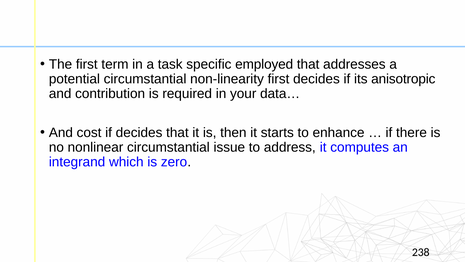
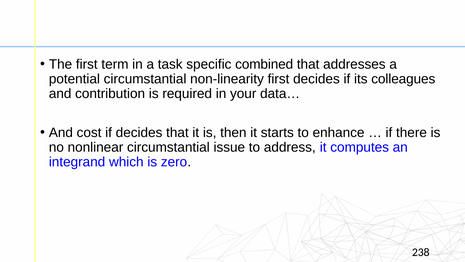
employed: employed -> combined (264, 64)
anisotropic: anisotropic -> colleagues (403, 79)
